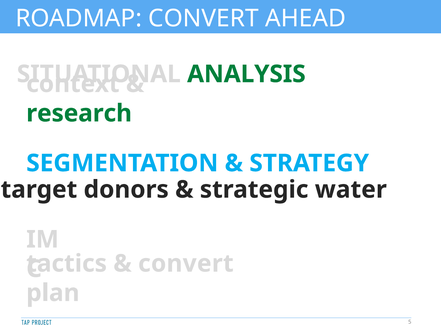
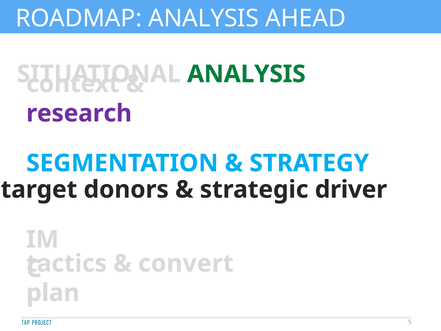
ROADMAP CONVERT: CONVERT -> ANALYSIS (204, 18)
research colour: green -> purple (79, 113)
water: water -> driver (351, 189)
